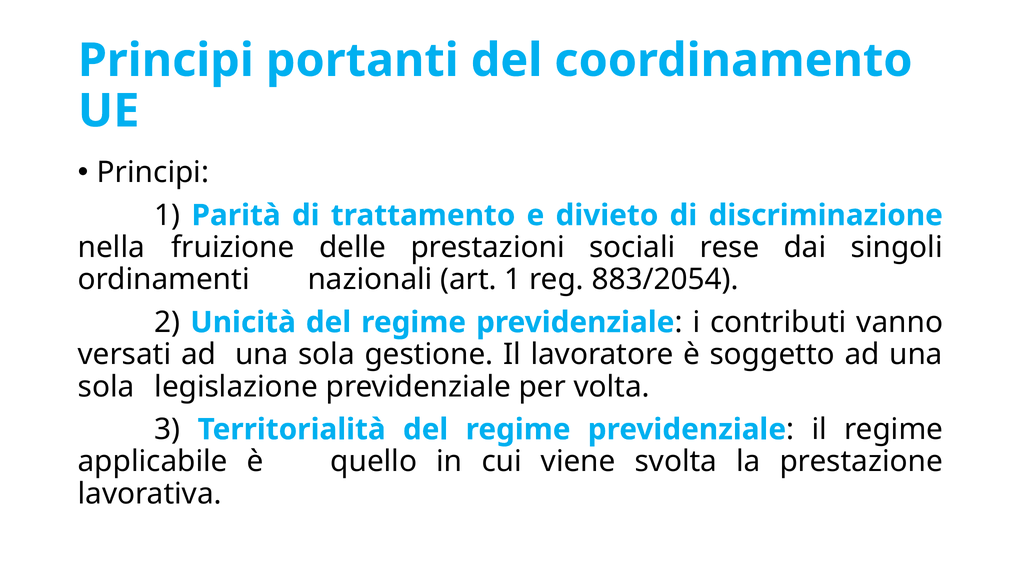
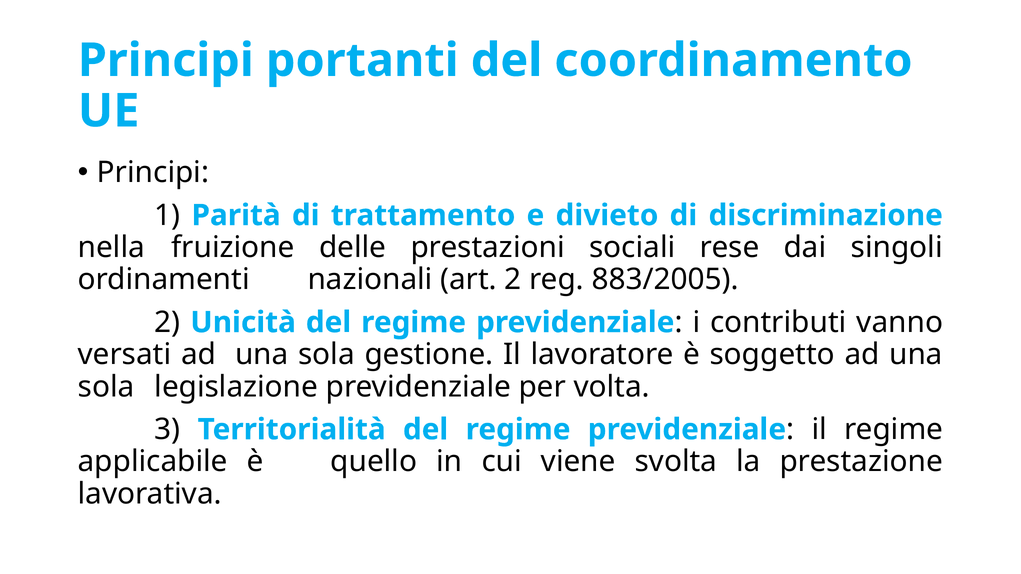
art 1: 1 -> 2 (513, 280)
883/2054: 883/2054 -> 883/2005 (665, 280)
